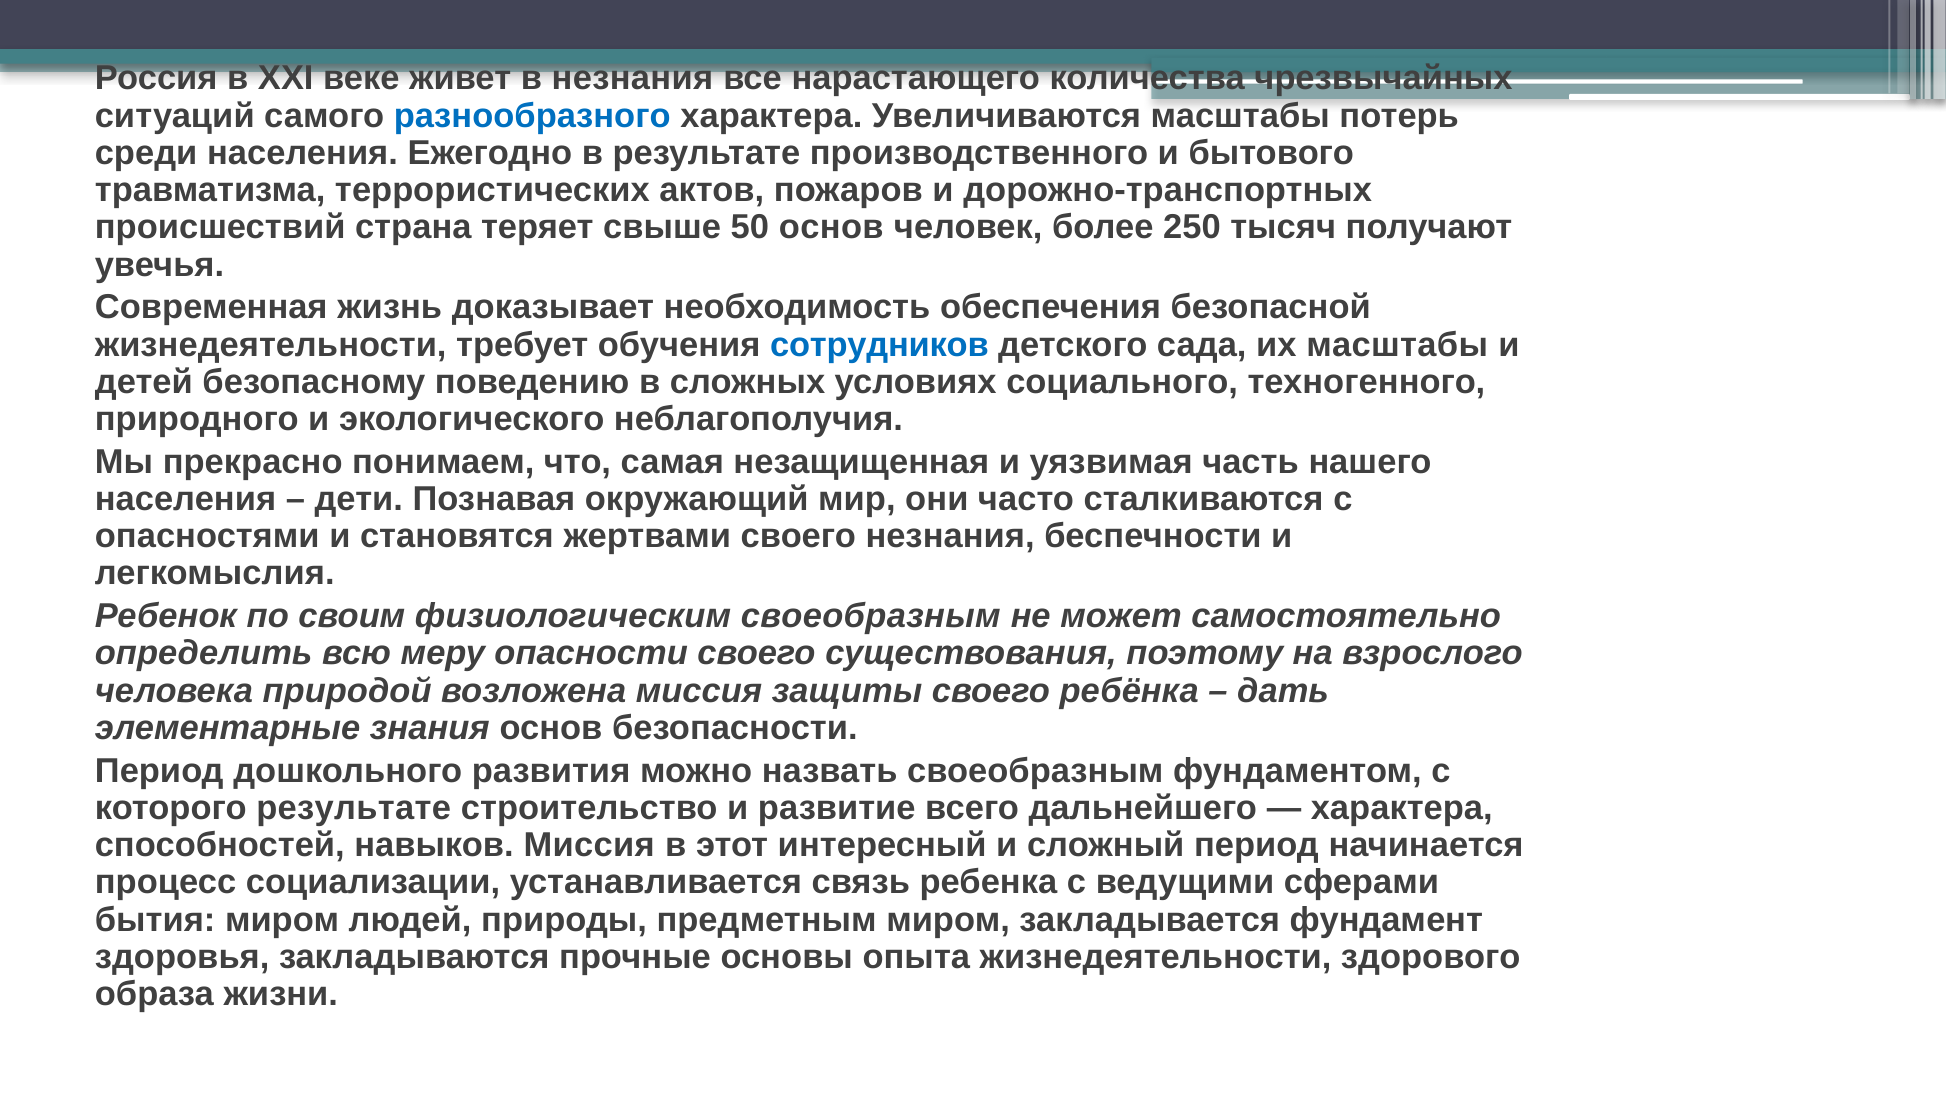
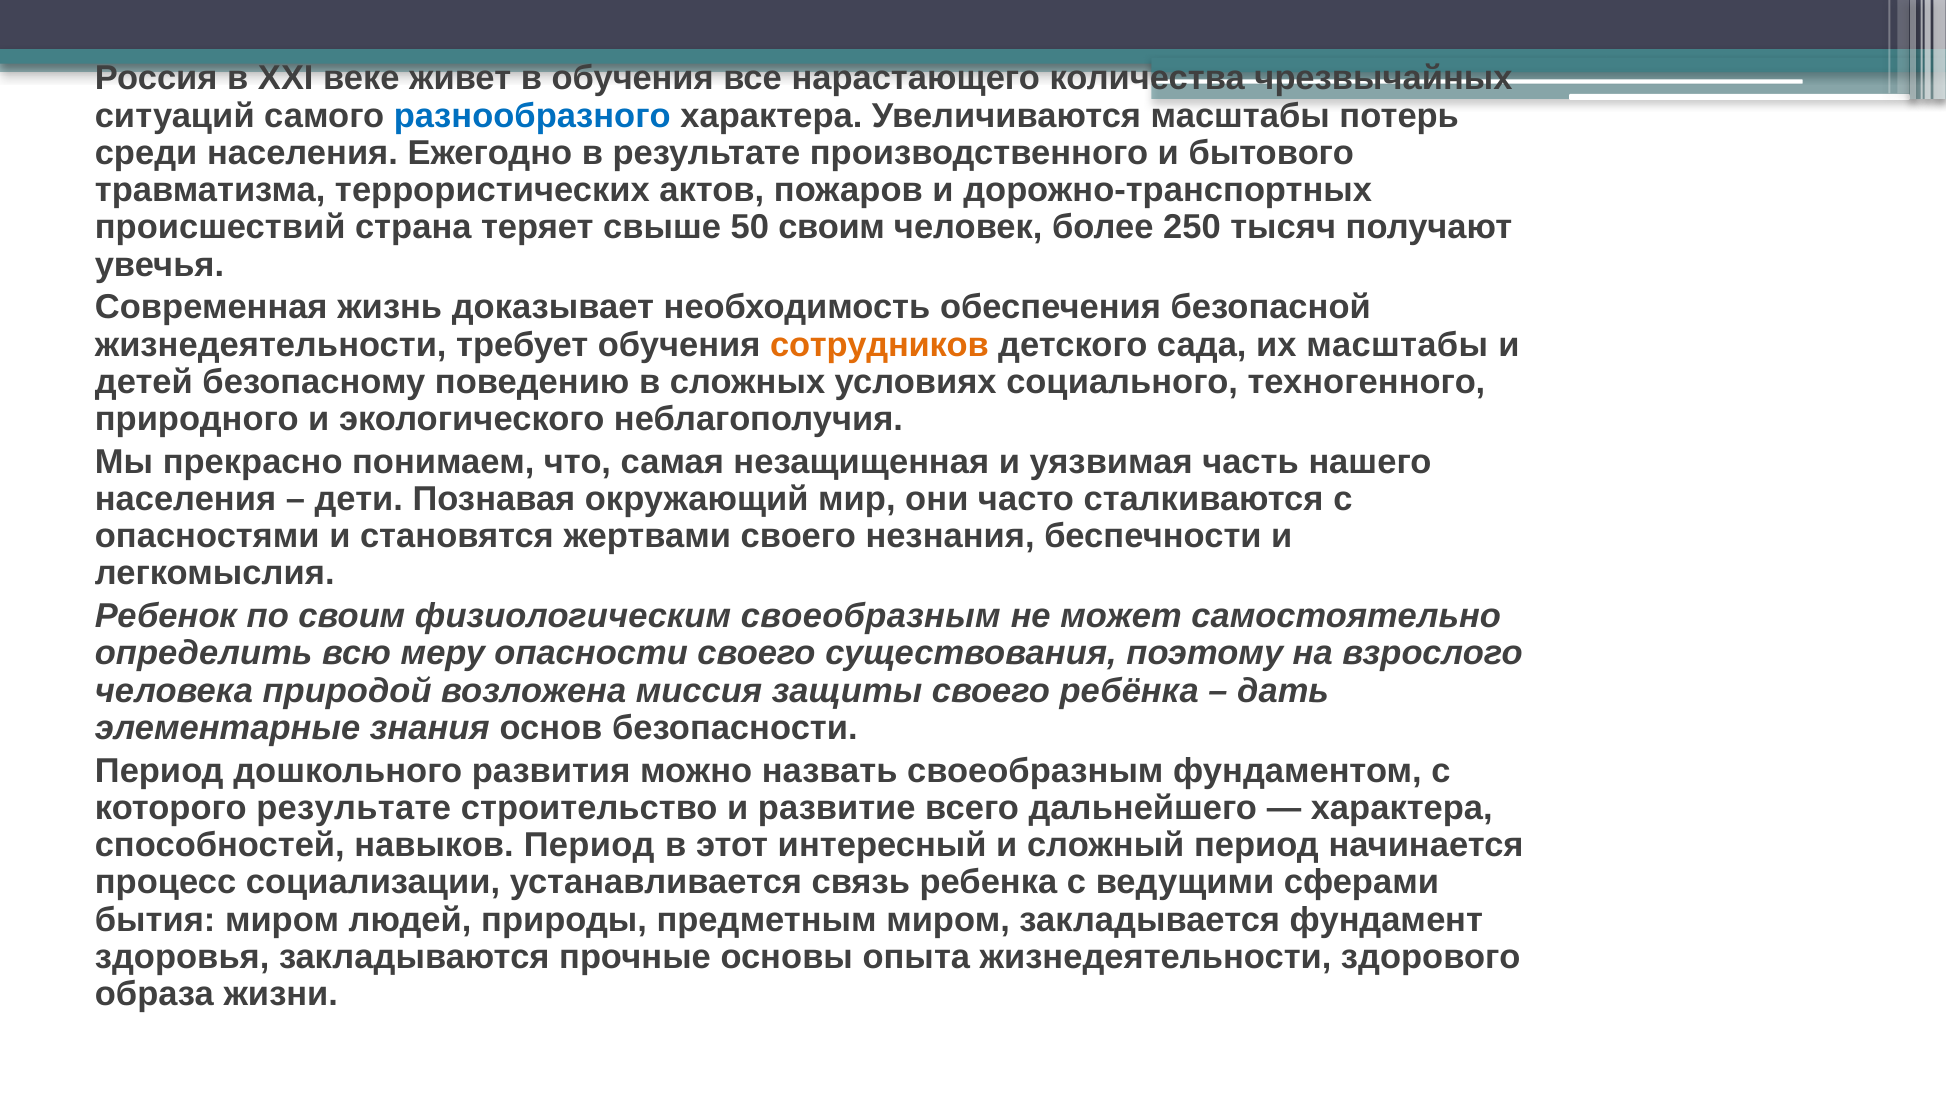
в незнания: незнания -> обучения (633, 78)
50 основ: основ -> своим (832, 227)
сотрудников colour: blue -> orange (879, 345)
навыков Миссия: Миссия -> Период (589, 845)
